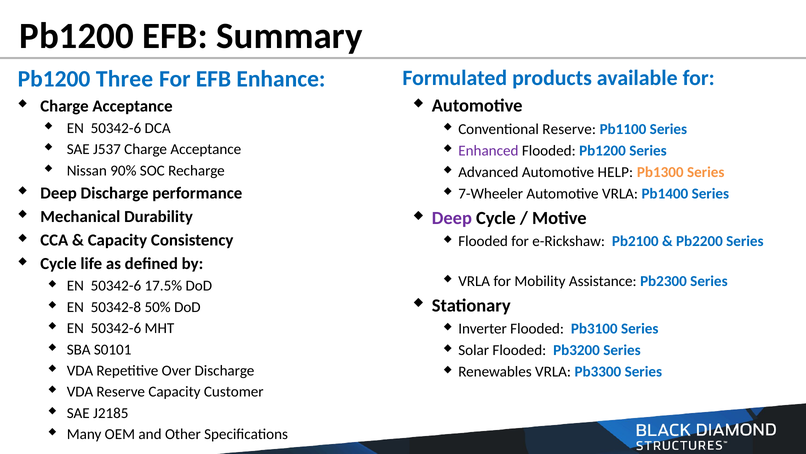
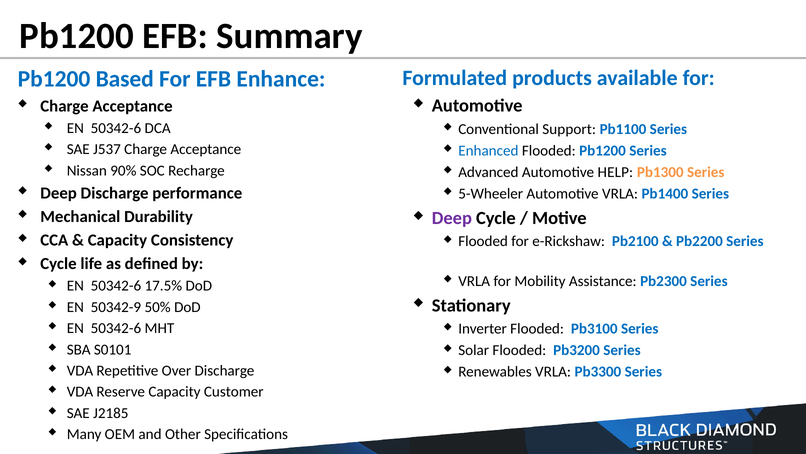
Three: Three -> Based (125, 79)
Conventional Reserve: Reserve -> Support (569, 129)
Enhanced colour: purple -> blue (488, 150)
7-Wheeler: 7-Wheeler -> 5-Wheeler (491, 193)
50342-8: 50342-8 -> 50342-9 (116, 307)
